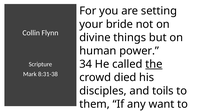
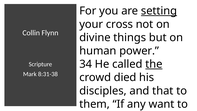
setting underline: none -> present (159, 11)
bride: bride -> cross (119, 24)
toils: toils -> that (163, 91)
